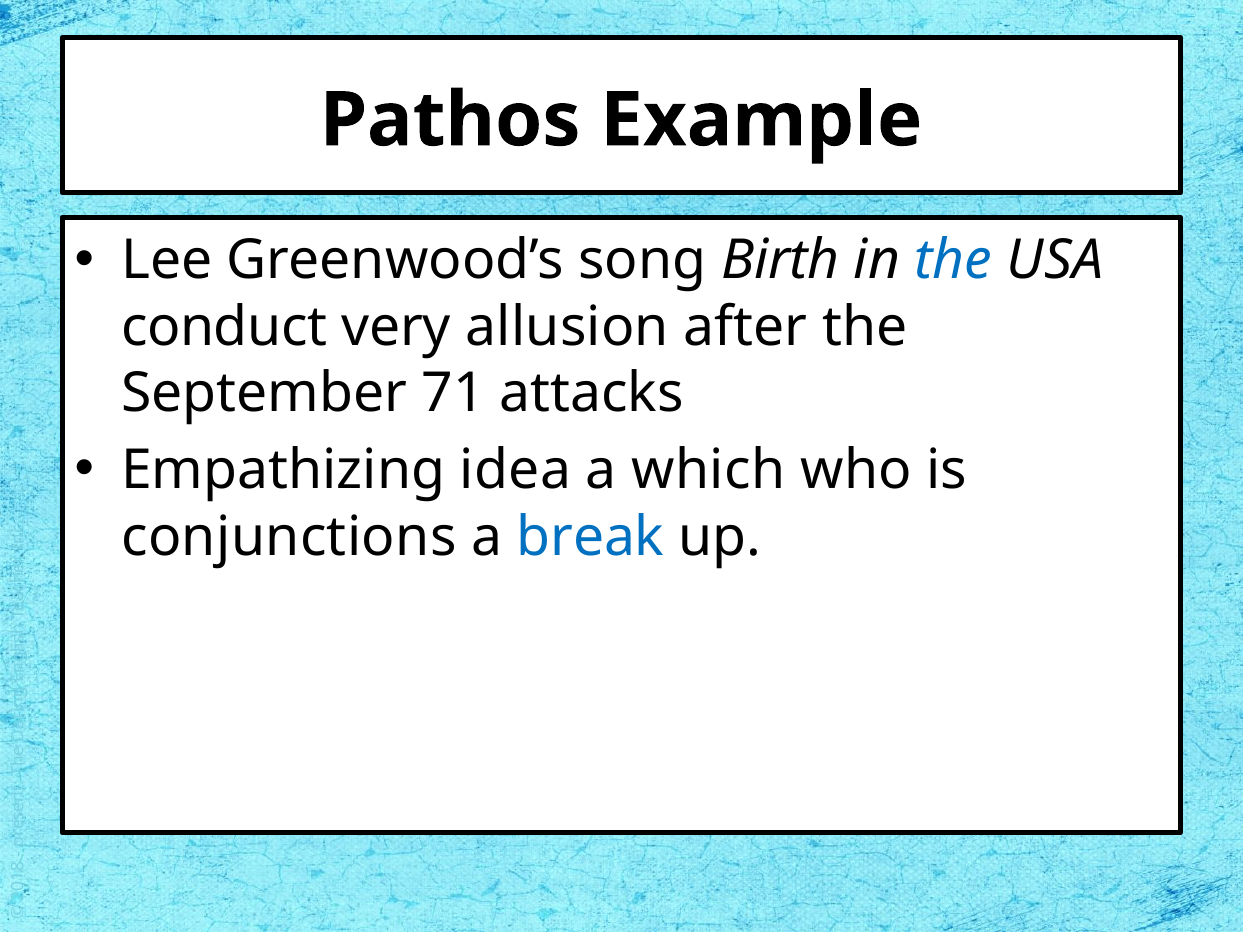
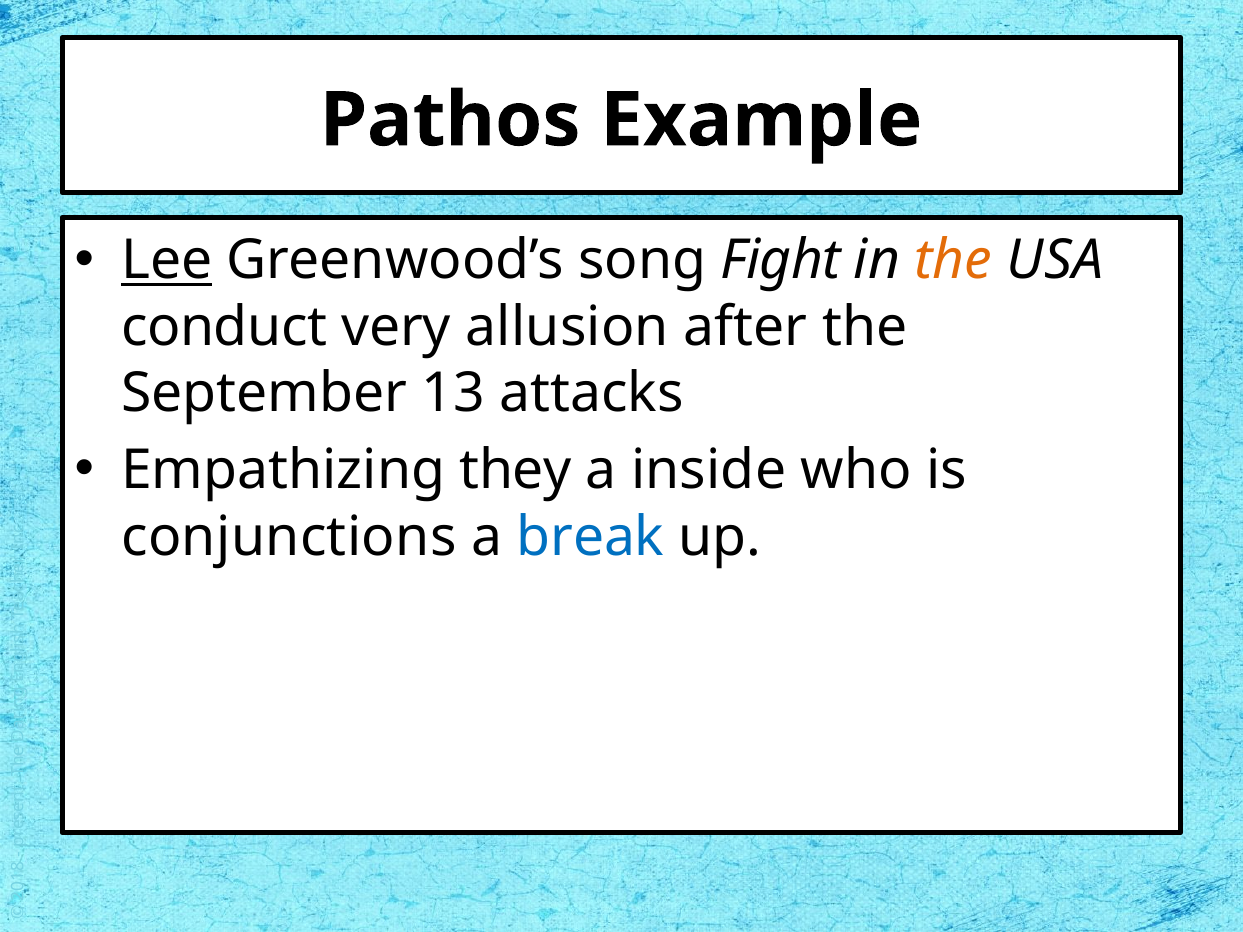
Lee underline: none -> present (167, 261)
Birth: Birth -> Fight (781, 261)
the colour: blue -> orange (954, 261)
71: 71 -> 13 (453, 393)
idea: idea -> they (516, 471)
which: which -> inside (709, 471)
